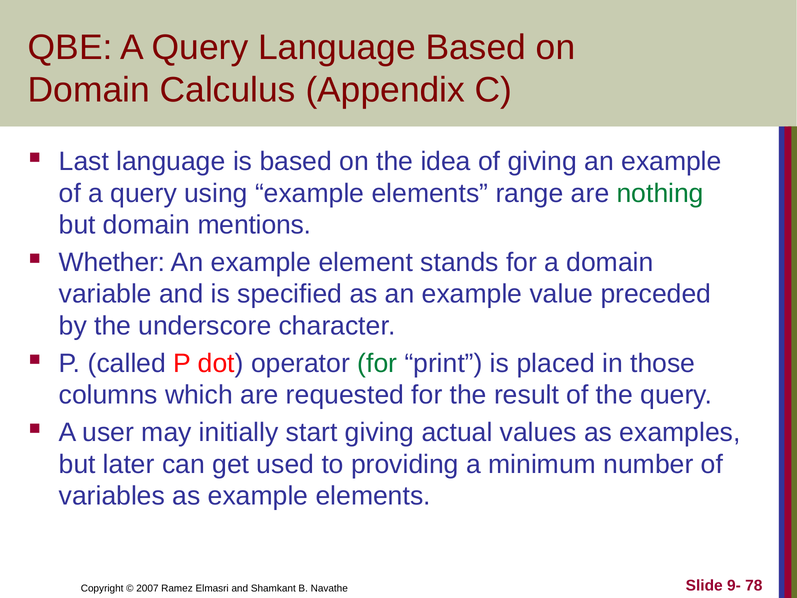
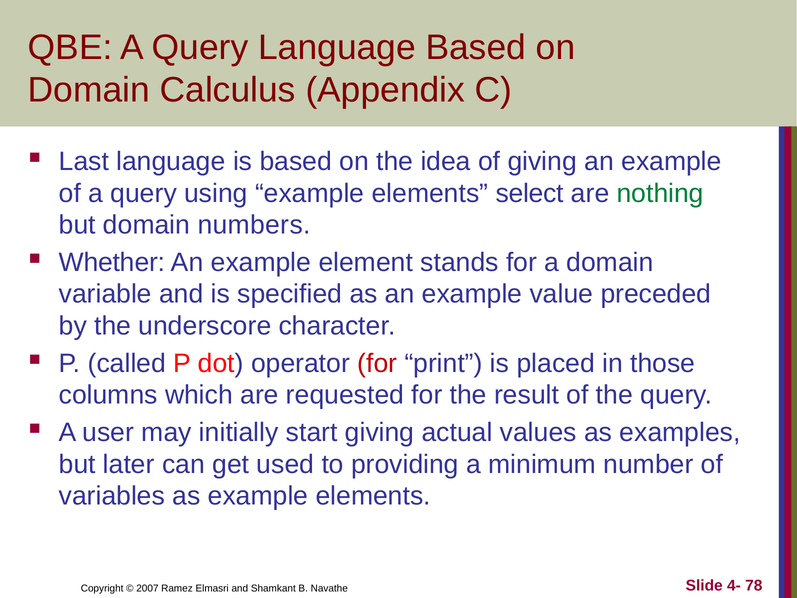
range: range -> select (530, 193)
mentions: mentions -> numbers (254, 225)
for colour: green -> red (377, 363)
9-: 9- -> 4- (734, 586)
